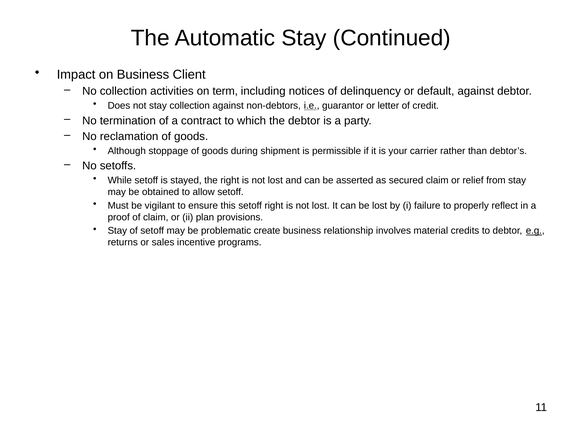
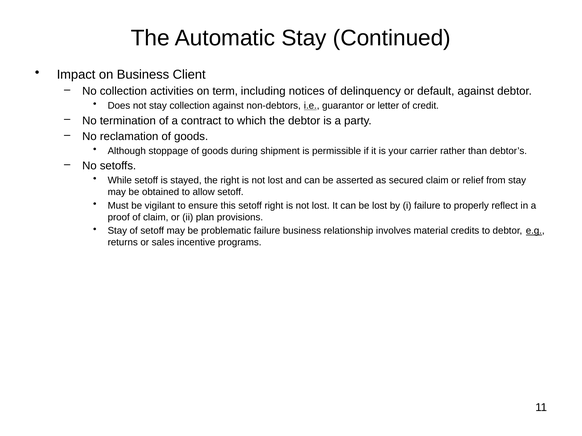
problematic create: create -> failure (267, 231)
